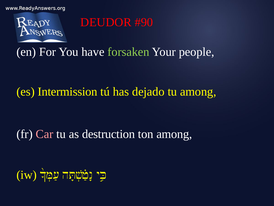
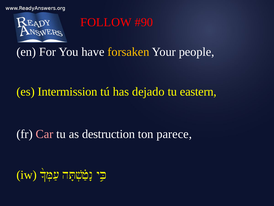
DEUDOR: DEUDOR -> FOLLOW (106, 22)
forsaken colour: light green -> yellow (128, 52)
tu among: among -> eastern (198, 91)
ton among: among -> parece (174, 134)
